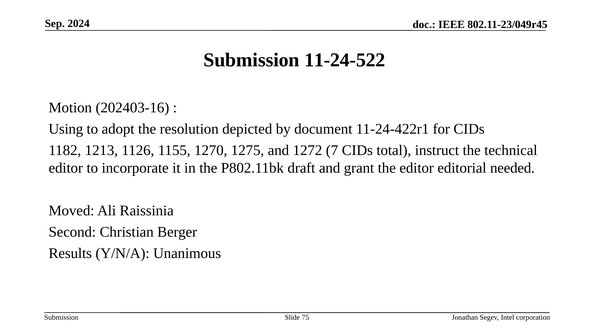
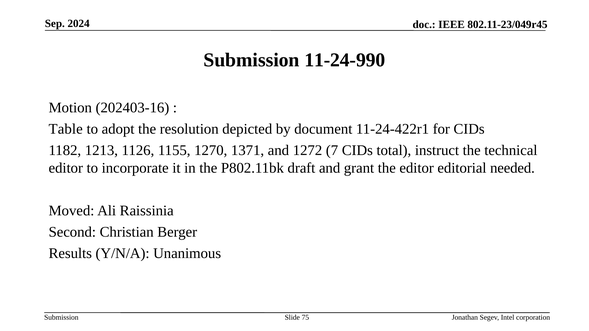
11-24-522: 11-24-522 -> 11-24-990 (345, 60)
Using: Using -> Table (66, 129)
1275: 1275 -> 1371 (248, 151)
